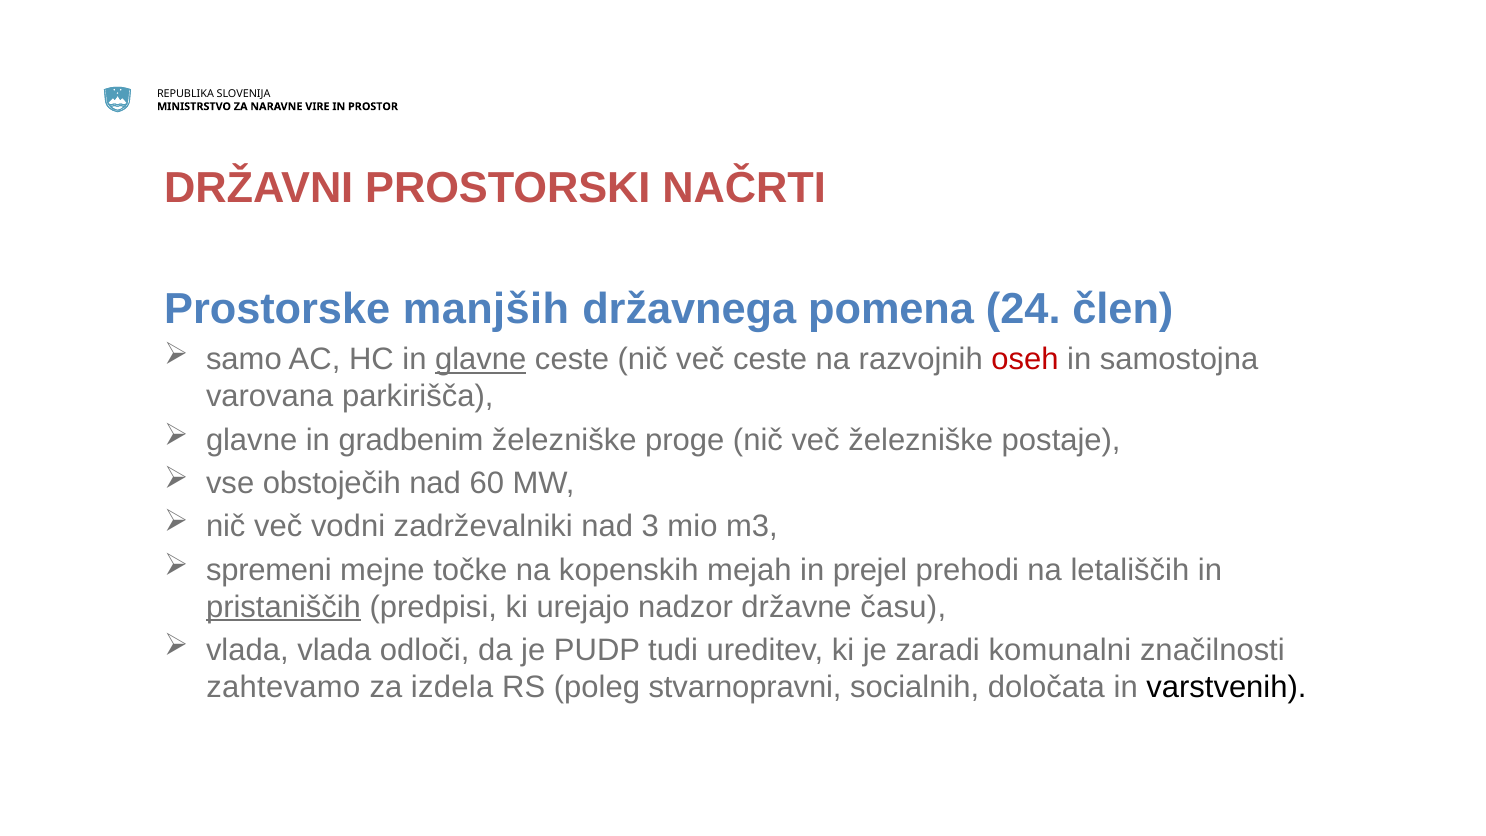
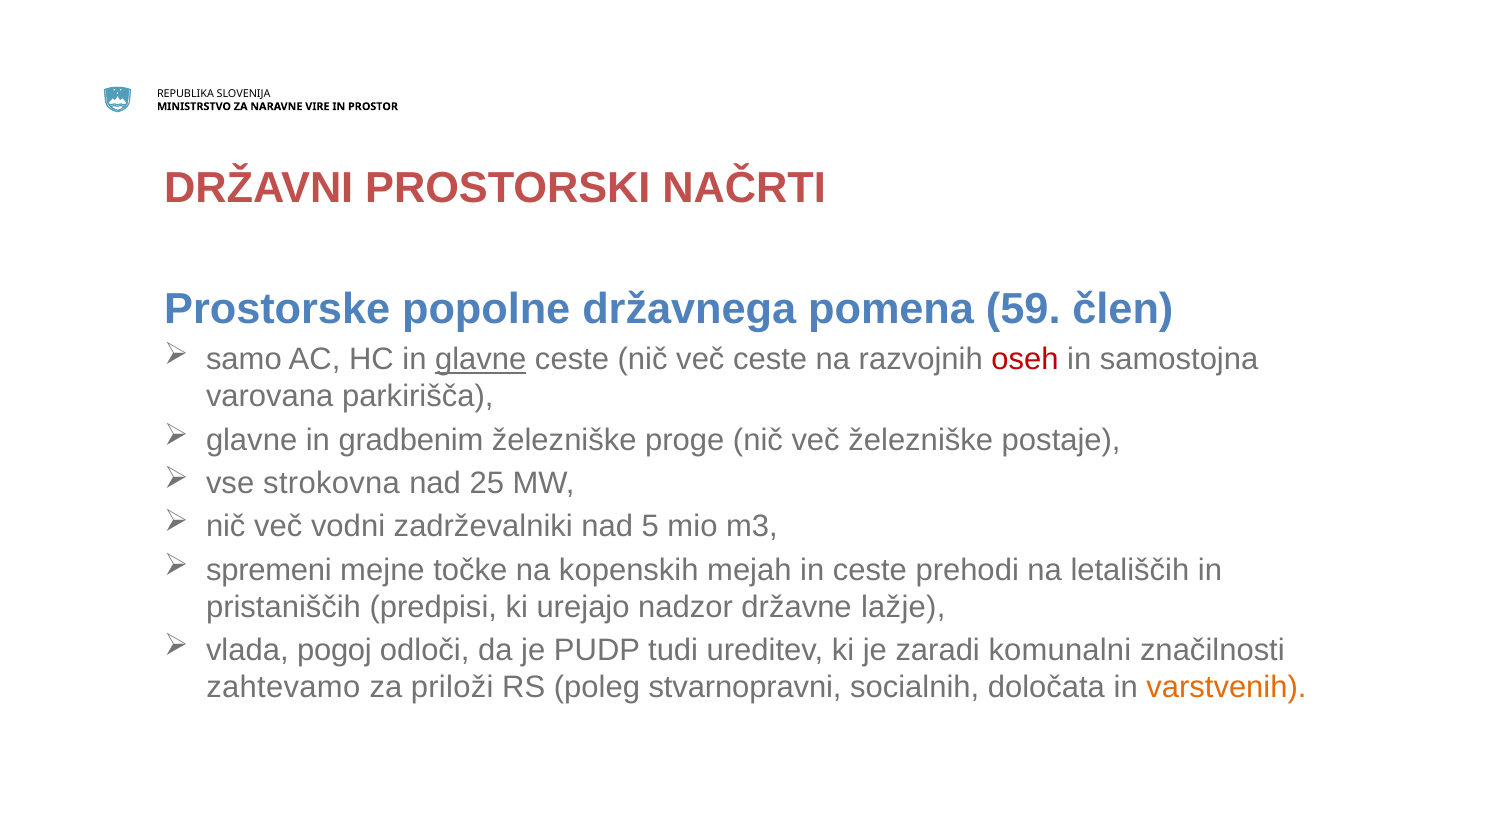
manjših: manjših -> popolne (486, 309)
24: 24 -> 59 (1023, 309)
obstoječih: obstoječih -> strokovna (332, 483)
60: 60 -> 25 (487, 483)
3: 3 -> 5 (650, 526)
in prejel: prejel -> ceste (870, 570)
pristaniščih underline: present -> none (284, 607)
času: času -> lažje (903, 607)
vlada vlada: vlada -> pogoj (334, 650)
izdela: izdela -> priloži (452, 687)
varstvenih colour: black -> orange (1226, 687)
